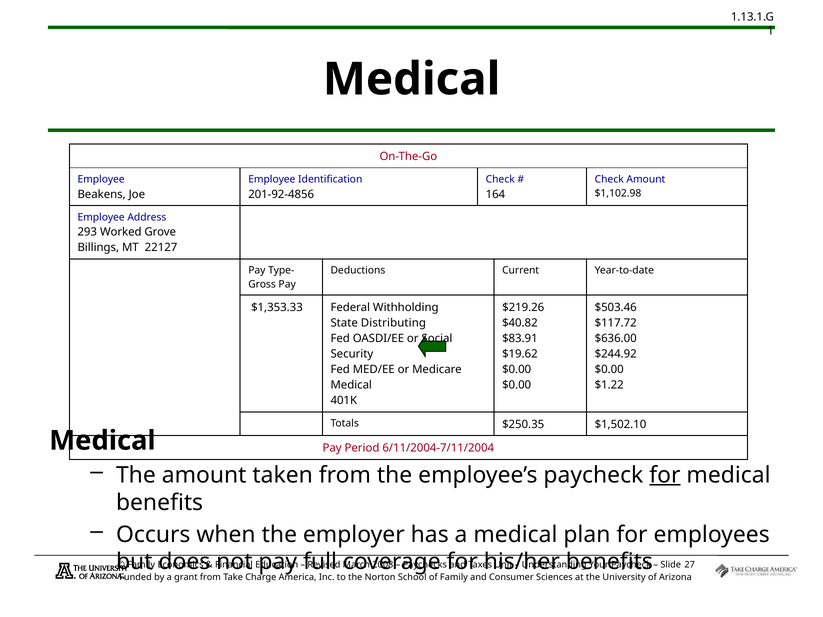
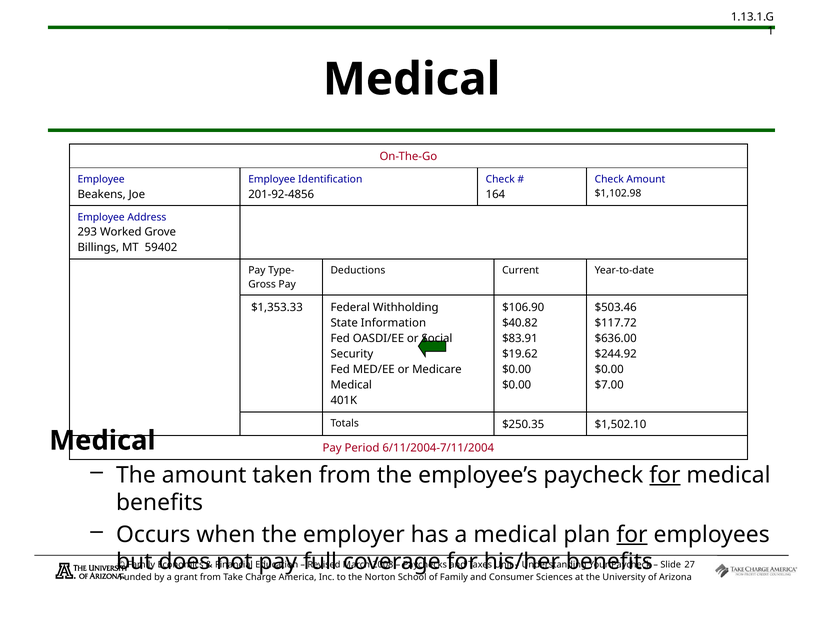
22127: 22127 -> 59402 (161, 248)
$219.26: $219.26 -> $106.90 (523, 308)
Distributing: Distributing -> Information (393, 323)
$1.22: $1.22 -> $7.00 (609, 385)
for underline: none -> present (632, 535)
